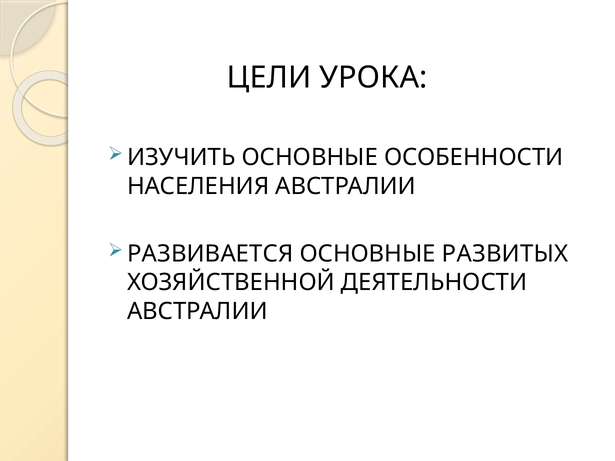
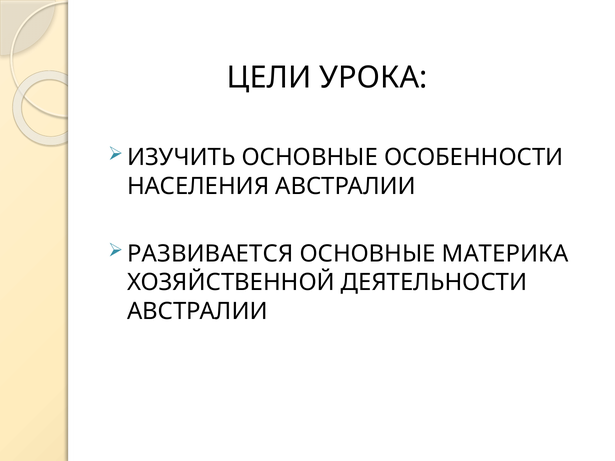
РАЗВИТЫХ: РАЗВИТЫХ -> МАТЕРИКА (505, 254)
